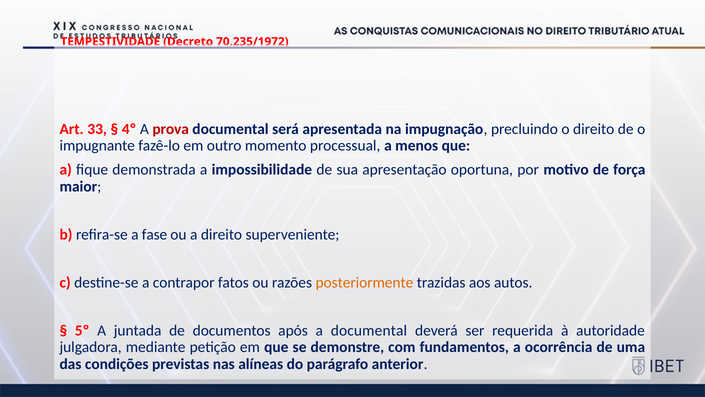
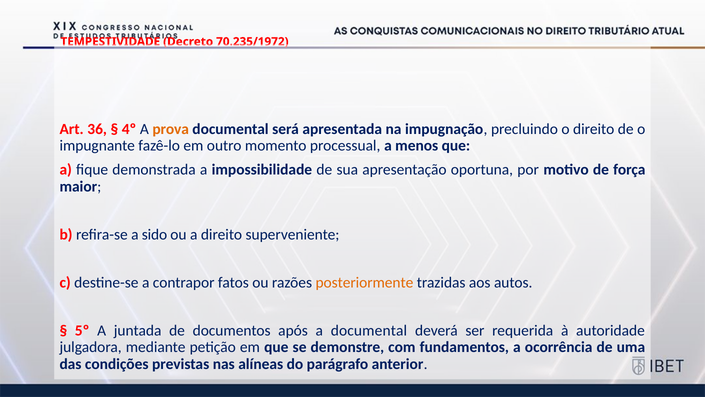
33: 33 -> 36 (97, 129)
prova colour: red -> orange (171, 129)
fase: fase -> sido (155, 234)
